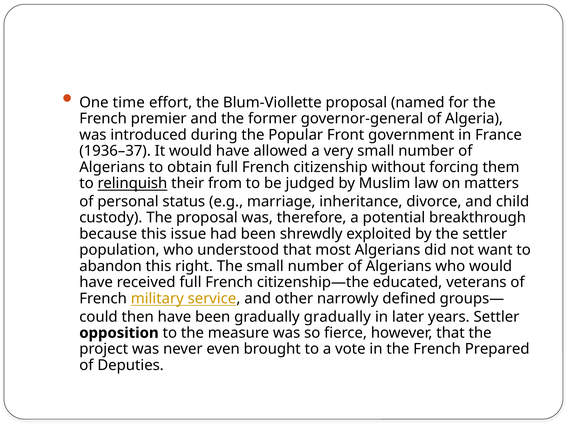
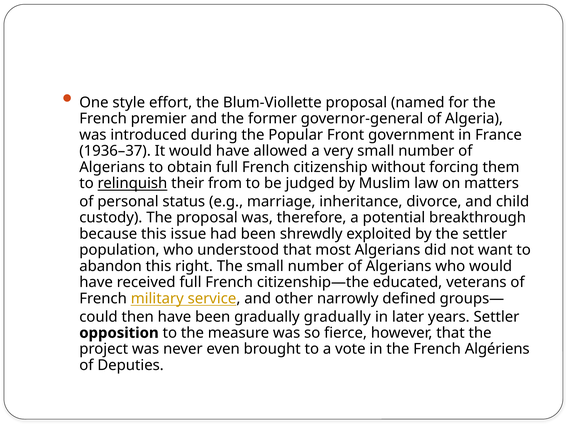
time: time -> style (129, 103)
Prepared: Prepared -> Algériens (497, 349)
